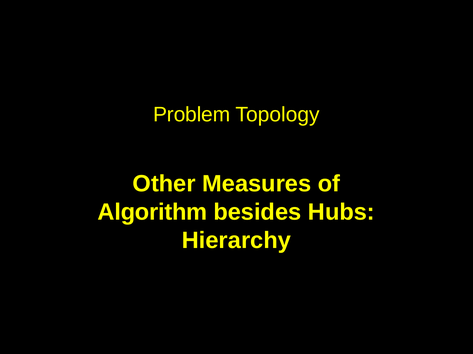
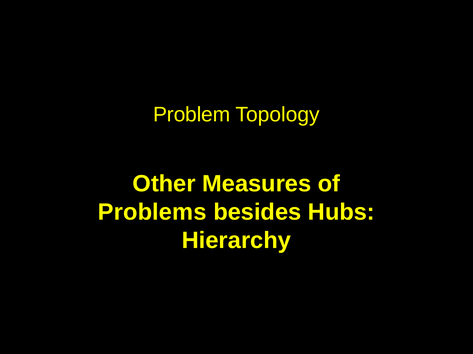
Algorithm: Algorithm -> Problems (152, 213)
